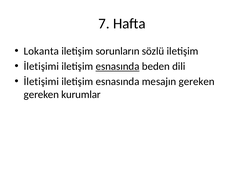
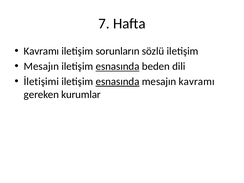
Lokanta: Lokanta -> Kavramı (41, 51)
İletişimi: İletişimi -> Mesajın (41, 66)
esnasında underline: none -> present (118, 82)
mesajın gereken: gereken -> kavramı (197, 82)
